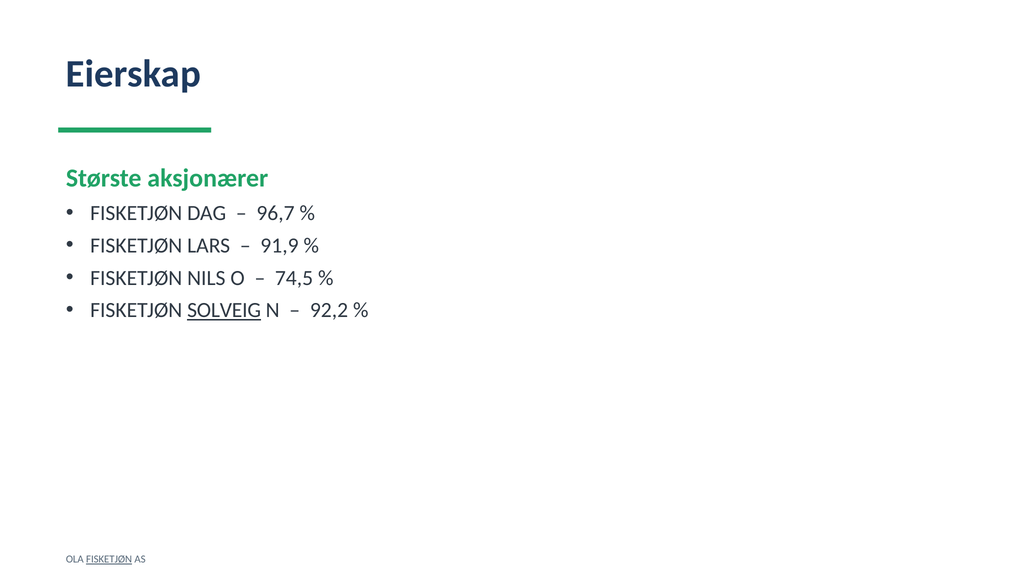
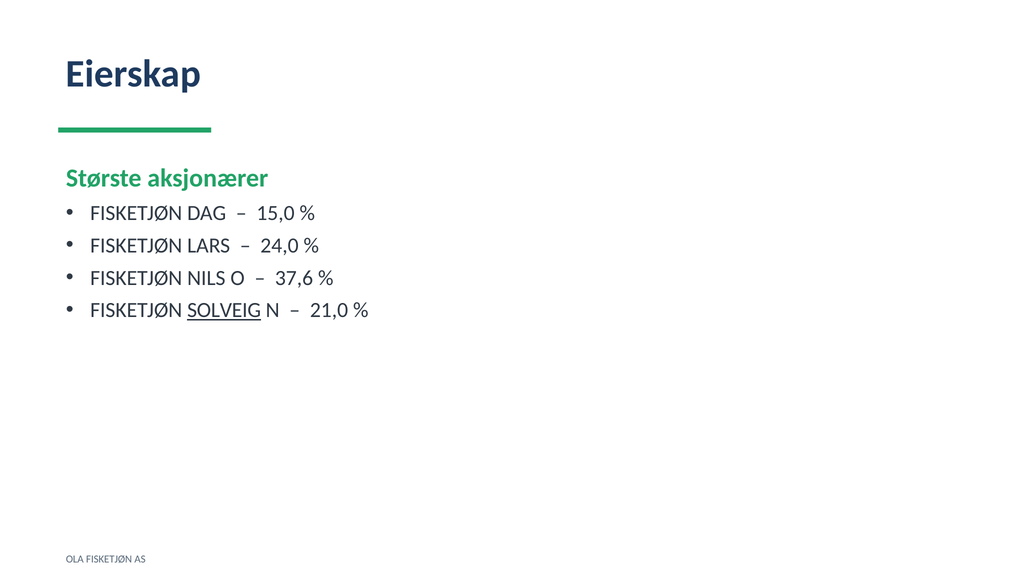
96,7: 96,7 -> 15,0 (276, 213)
91,9: 91,9 -> 24,0 (279, 245)
74,5: 74,5 -> 37,6 (294, 278)
92,2: 92,2 -> 21,0 (329, 310)
FISKETJØN underline: present -> none (109, 559)
